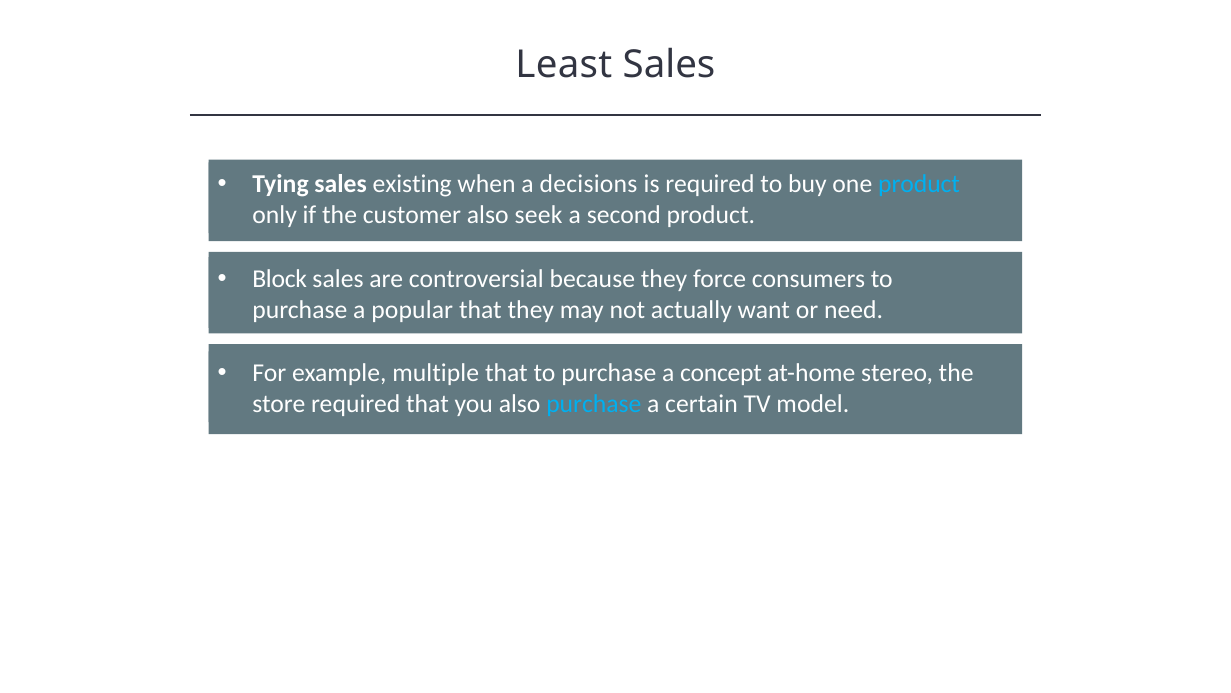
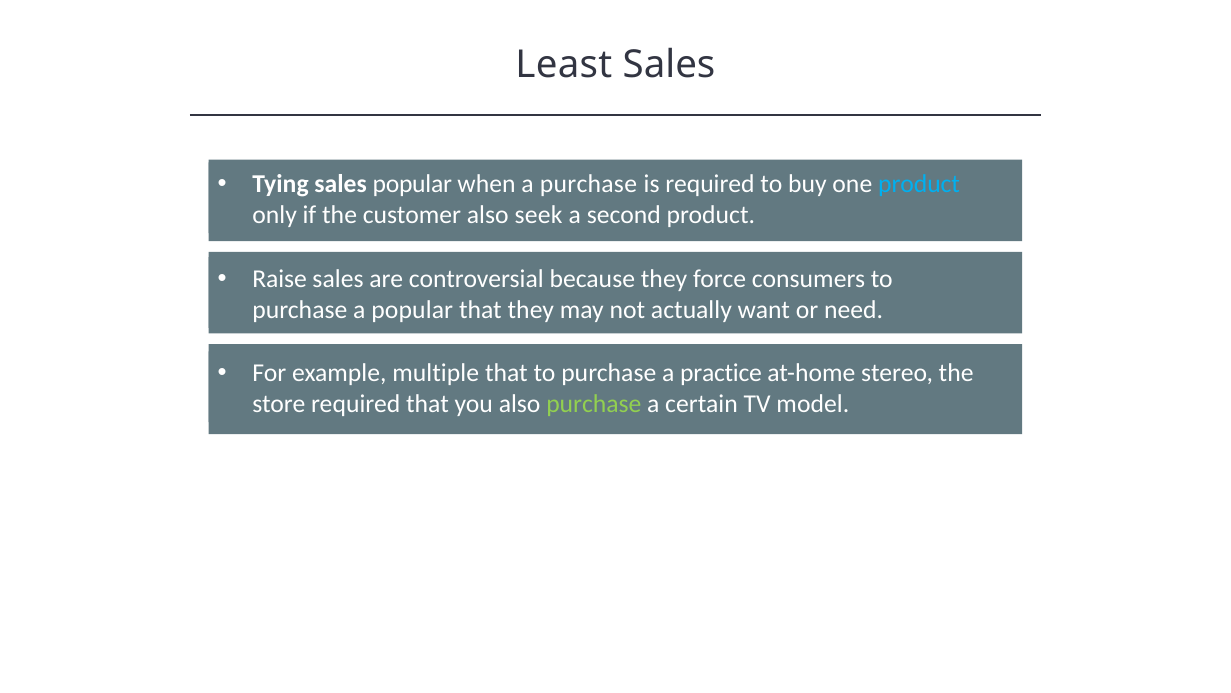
sales existing: existing -> popular (412, 184)
a decisions: decisions -> purchase (589, 184)
Block: Block -> Raise (280, 279)
concept: concept -> practice (721, 373)
purchase colour: light blue -> light green (594, 404)
